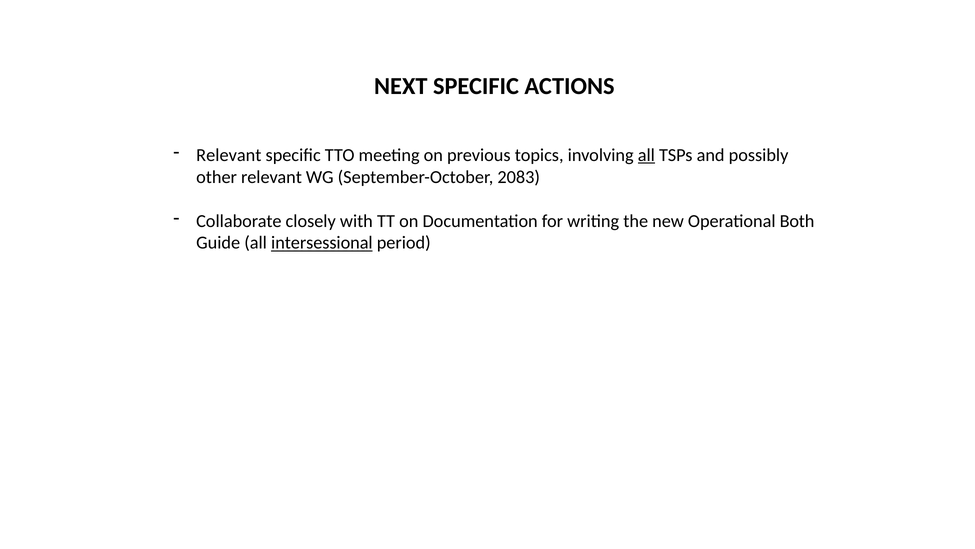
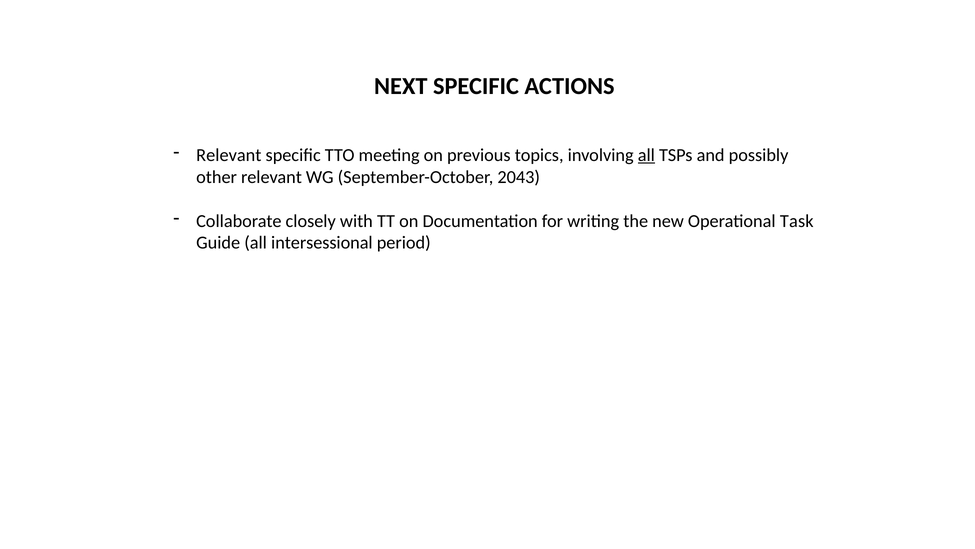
2083: 2083 -> 2043 (519, 177)
Both: Both -> Task (797, 221)
intersessional underline: present -> none (322, 243)
